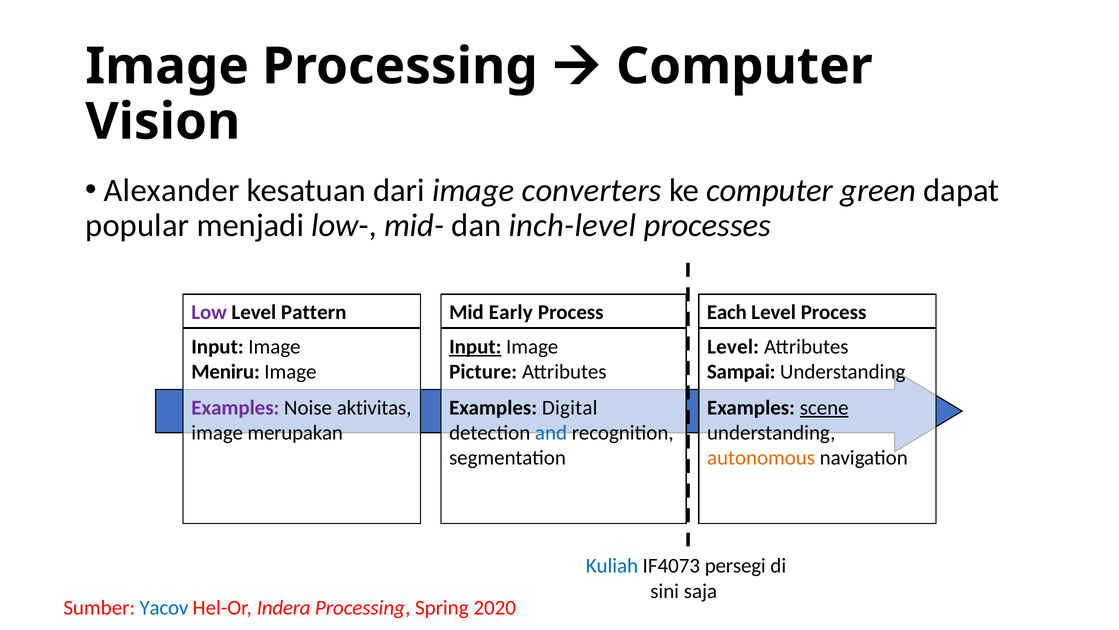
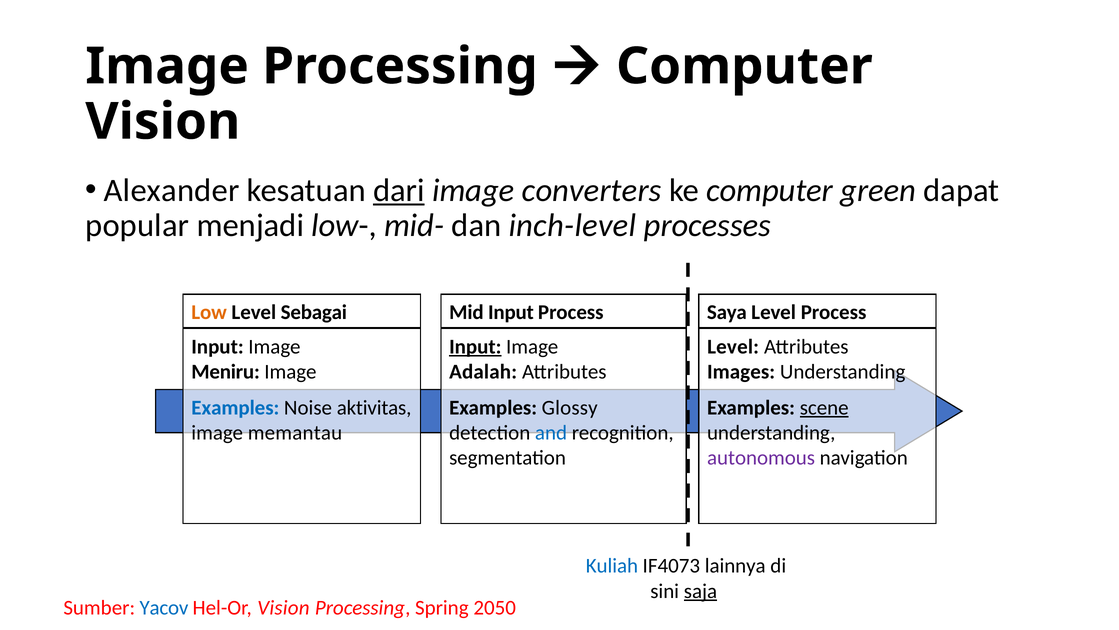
dari underline: none -> present (399, 190)
Low colour: purple -> orange (209, 312)
Pattern: Pattern -> Sebagai (314, 312)
Mid Early: Early -> Input (511, 312)
Each: Each -> Saya (727, 312)
Picture: Picture -> Adalah (483, 372)
Sampai: Sampai -> Images (741, 372)
Examples colour: purple -> blue (235, 407)
Digital: Digital -> Glossy (570, 407)
merupakan: merupakan -> memantau (295, 432)
autonomous colour: orange -> purple (761, 458)
persegi: persegi -> lainnya (735, 566)
saja underline: none -> present (700, 591)
Hel-Or Indera: Indera -> Vision (283, 607)
2020: 2020 -> 2050 (495, 607)
